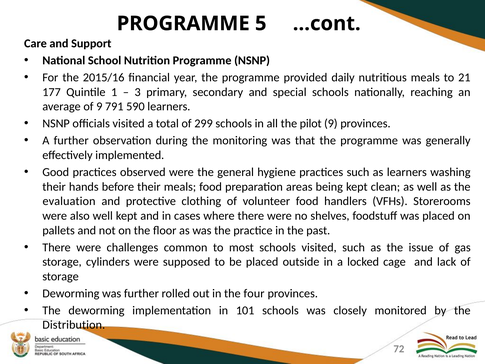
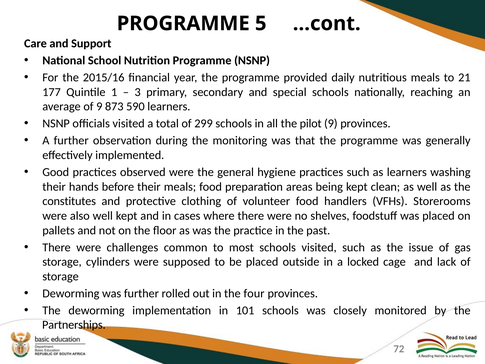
791: 791 -> 873 (114, 107)
evaluation: evaluation -> constitutes (69, 201)
Distribution: Distribution -> Partnerships (74, 325)
